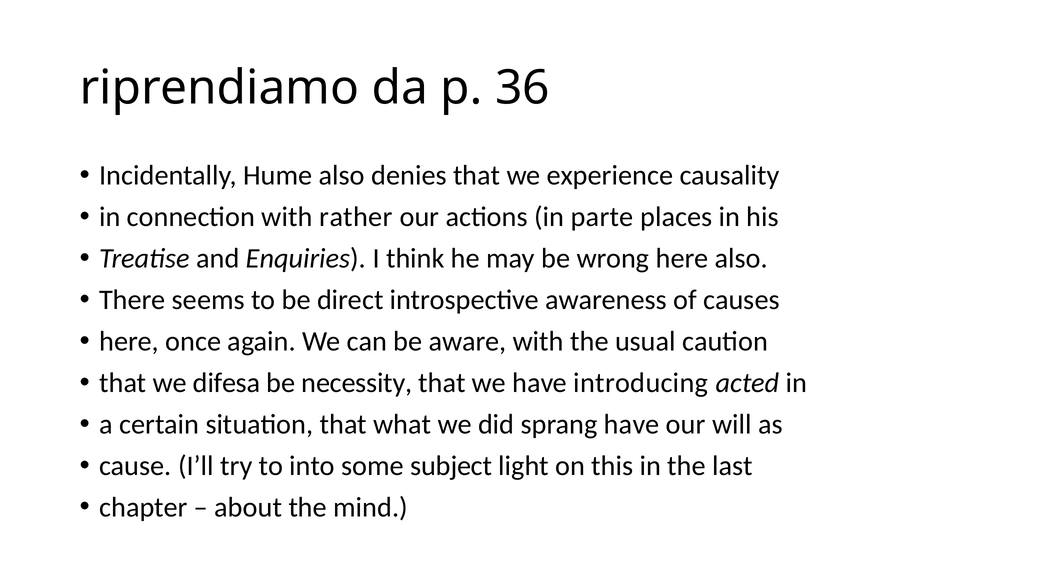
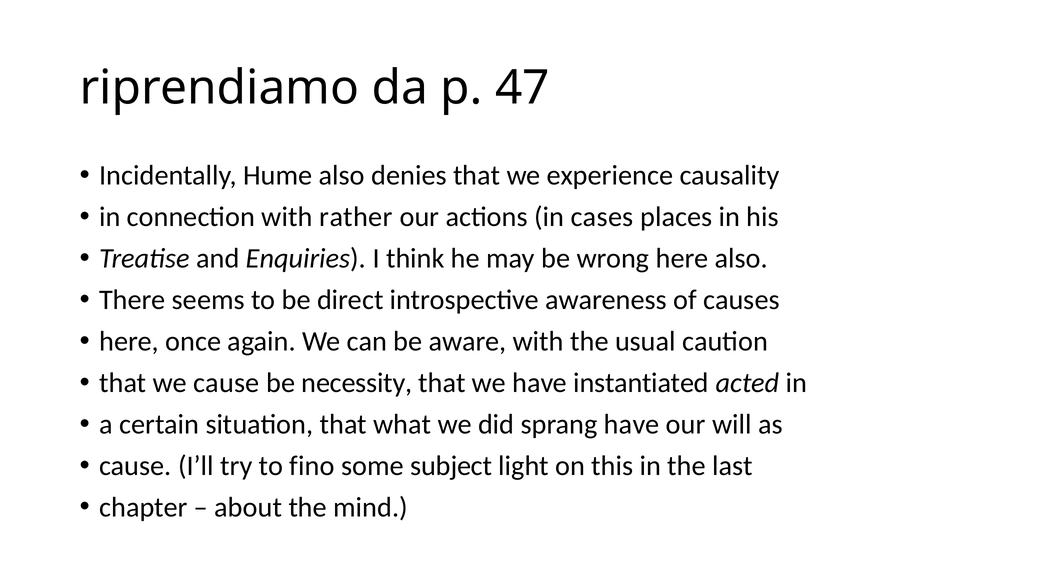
36: 36 -> 47 (522, 88)
parte: parte -> cases (602, 217)
we difesa: difesa -> cause (226, 383)
introducing: introducing -> instantiated (641, 383)
into: into -> fino (312, 466)
